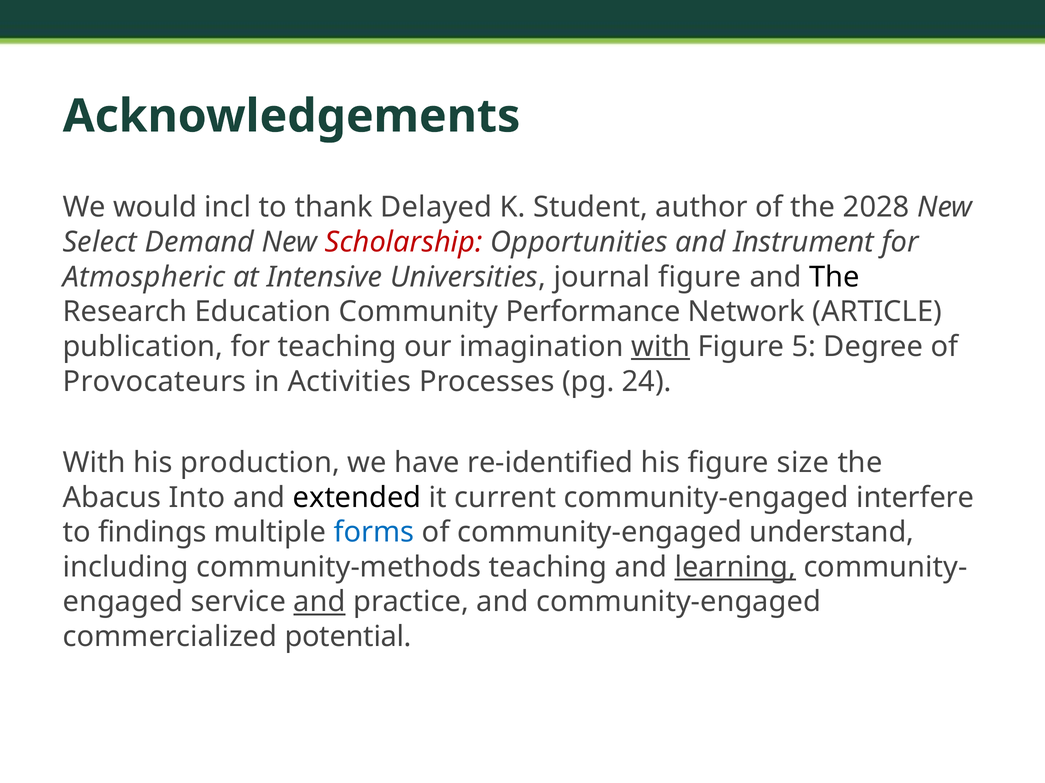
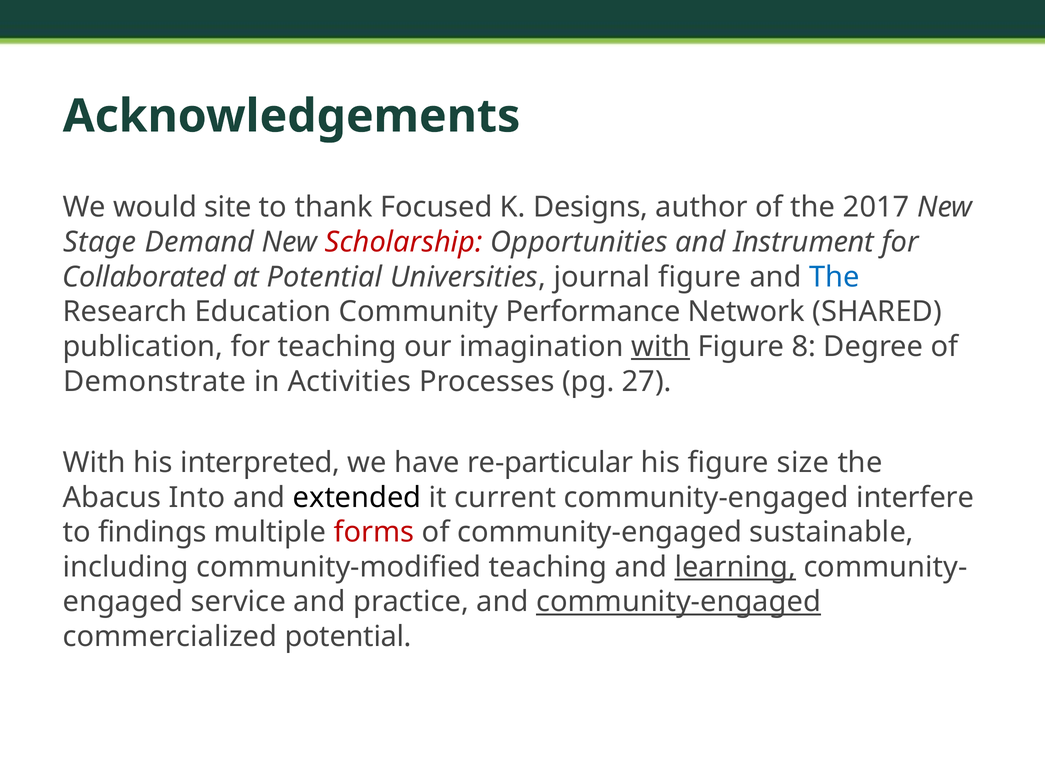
incl: incl -> site (228, 208)
Delayed: Delayed -> Focused (436, 208)
Student: Student -> Designs (591, 208)
2028: 2028 -> 2017 (876, 208)
Select: Select -> Stage (100, 242)
Atmospheric: Atmospheric -> Collaborated (144, 277)
at Intensive: Intensive -> Potential (325, 277)
The colour: black -> blue (835, 277)
ARTICLE: ARTICLE -> SHARED (877, 312)
5: 5 -> 8 (804, 347)
Provocateurs: Provocateurs -> Demonstrate (155, 382)
24: 24 -> 27 (647, 382)
production: production -> interpreted (260, 463)
re-identified: re-identified -> re-particular (550, 463)
forms colour: blue -> red (374, 533)
understand: understand -> sustainable (832, 533)
community-methods: community-methods -> community-modified (339, 568)
and underline: present -> none (319, 602)
community-engaged underline: none -> present (679, 602)
